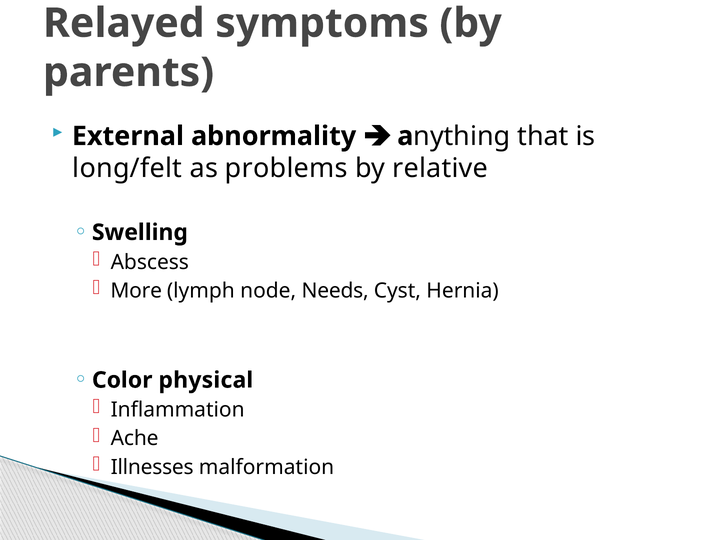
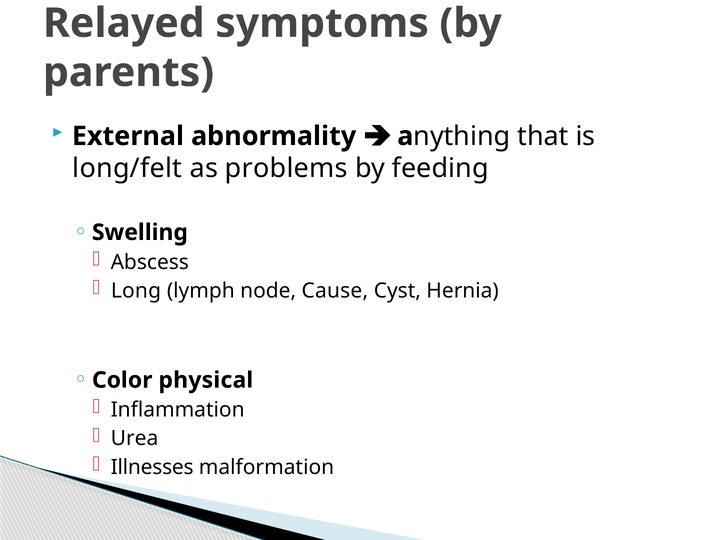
relative: relative -> feeding (440, 168)
More: More -> Long (136, 290)
Needs: Needs -> Cause (335, 290)
Ache: Ache -> Urea (135, 438)
